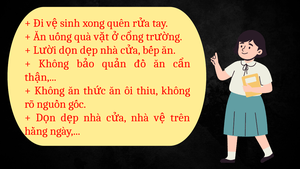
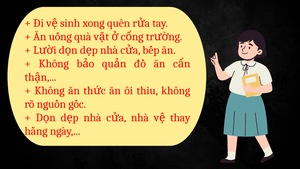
trên: trên -> thay (180, 118)
